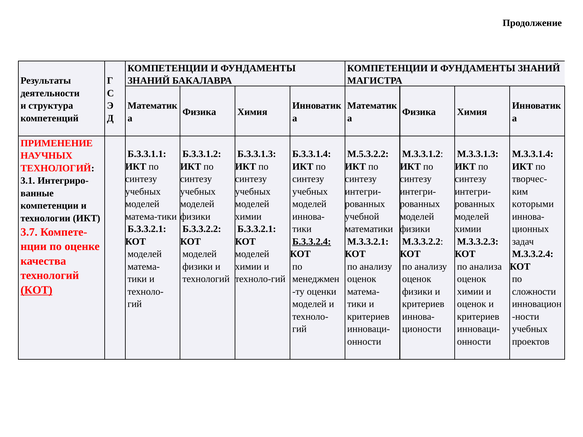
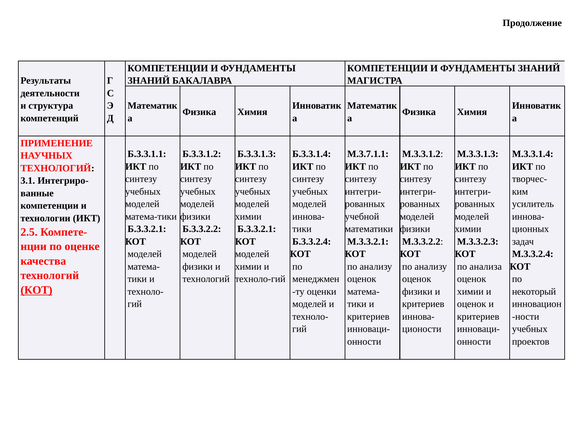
М.5.3.2.2: М.5.3.2.2 -> М.3.7.1.1 (368, 154)
которыми: которыми -> усилитель (533, 204)
3.7: 3.7 -> 2.5 (29, 232)
Б.3.3.2.4 underline: present -> none (312, 242)
сложности: сложности -> некоторый (534, 292)
